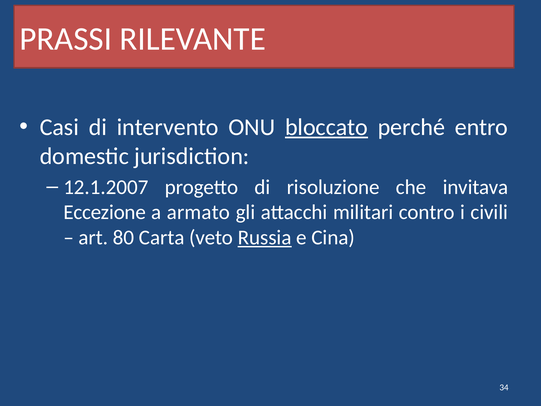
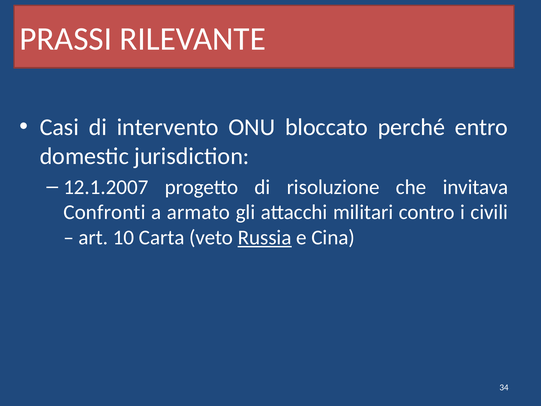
bloccato underline: present -> none (326, 127)
Eccezione: Eccezione -> Confronti (104, 212)
80: 80 -> 10 (124, 237)
